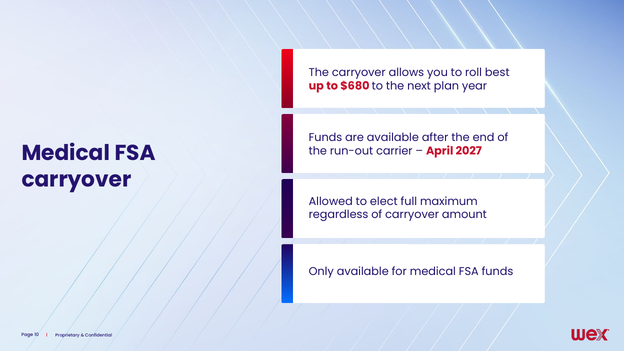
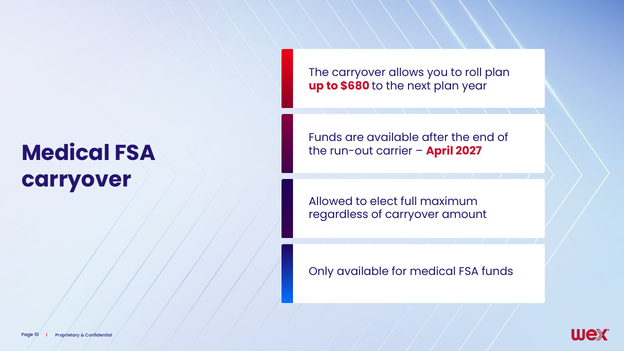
roll best: best -> plan (497, 72)
